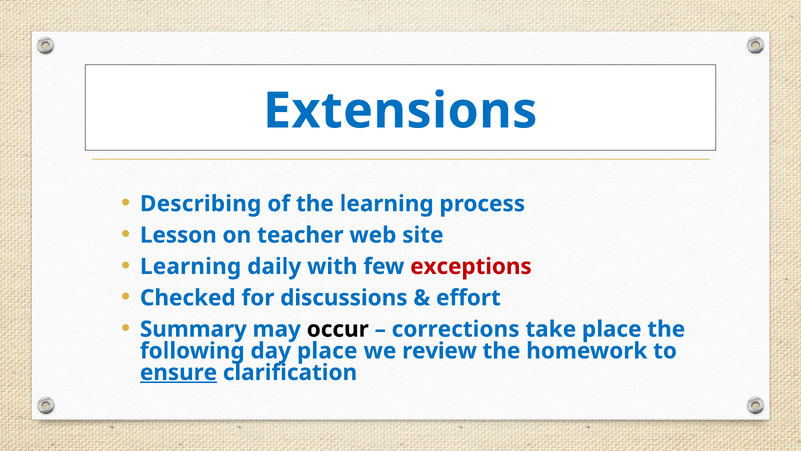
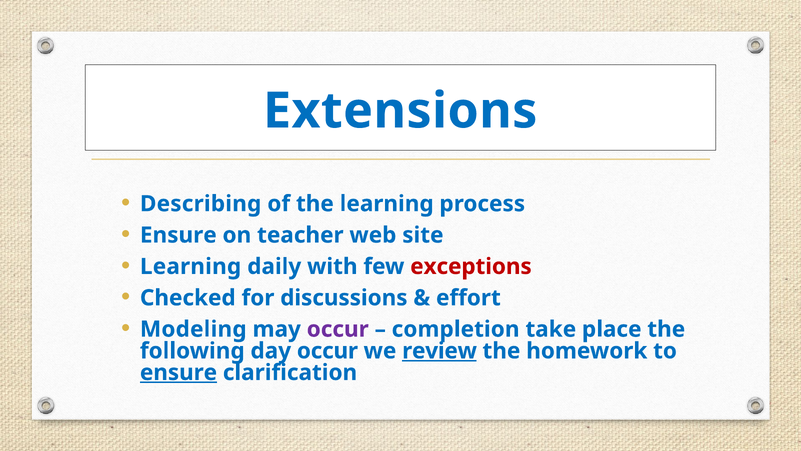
Lesson: Lesson -> Ensure (178, 235)
Summary: Summary -> Modeling (193, 329)
occur colour: black -> purple (338, 329)
corrections: corrections -> completion (456, 329)
day place: place -> occur (327, 351)
review underline: none -> present (440, 351)
